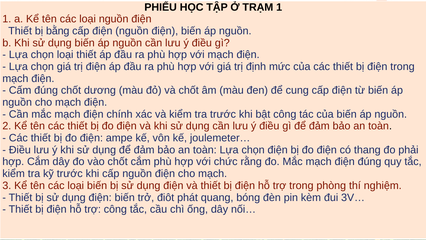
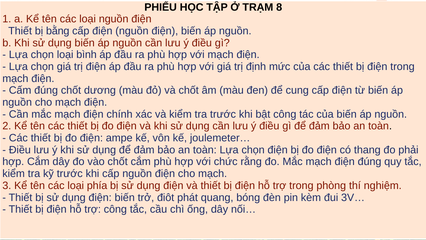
TRẠM 1: 1 -> 8 (279, 7)
loại thiết: thiết -> bình (87, 55)
loại biến: biến -> phía (97, 185)
